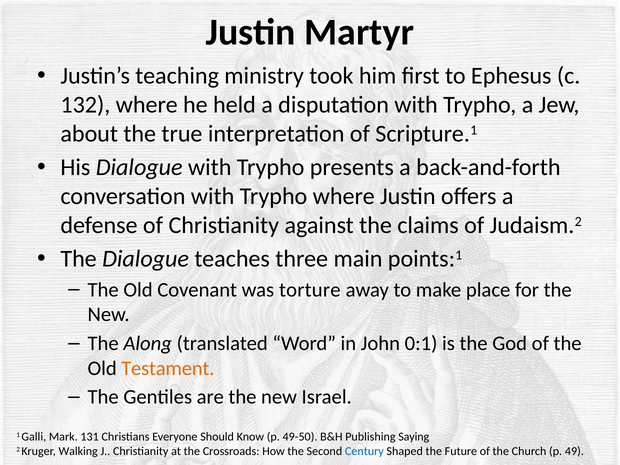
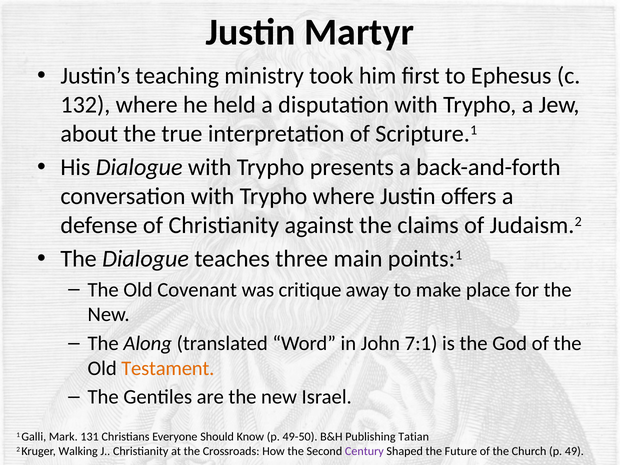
torture: torture -> critique (310, 290)
0:1: 0:1 -> 7:1 (421, 343)
Saying: Saying -> Tatian (414, 437)
Century colour: blue -> purple (364, 451)
